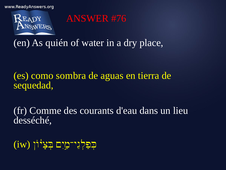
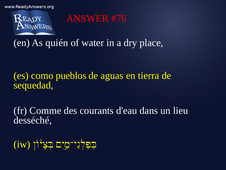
sombra: sombra -> pueblos (71, 75)
